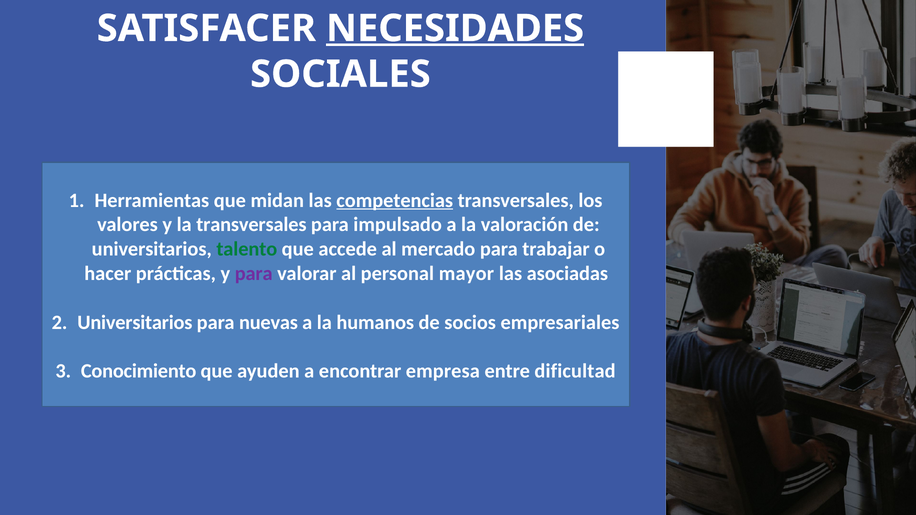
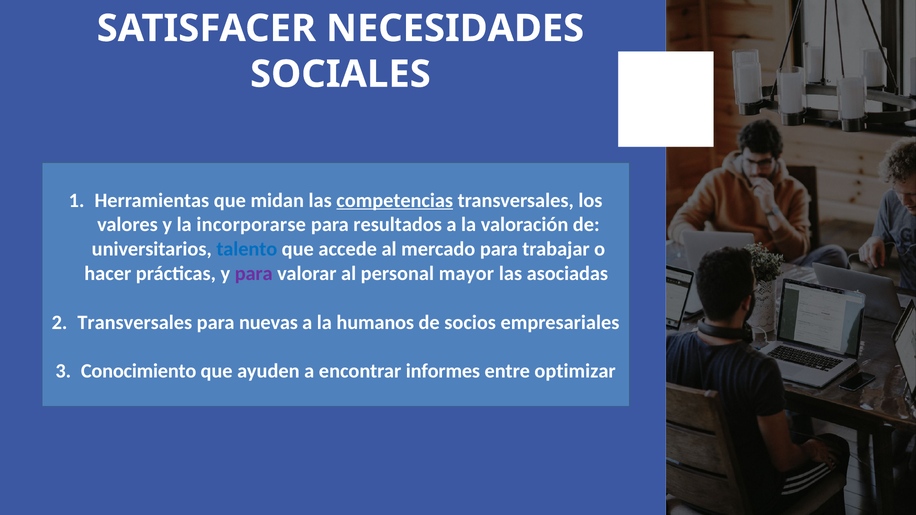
NECESIDADES underline: present -> none (455, 28)
la transversales: transversales -> incorporarse (251, 225)
impulsado: impulsado -> resultados (398, 225)
talento colour: green -> blue (247, 249)
Universitarios: Universitarios -> Transversales (135, 323)
empresa: empresa -> informes (443, 371)
dificultad: dificultad -> optimizar (575, 371)
